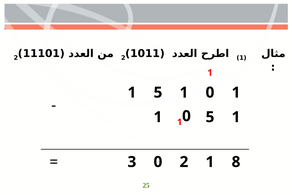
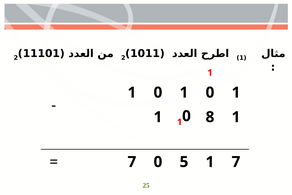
5: 5 -> 0 (158, 92)
0 5: 5 -> 8 (210, 117)
3: 3 -> 7 (132, 162)
0 2: 2 -> 5 (184, 162)
1 8: 8 -> 7 (236, 162)
